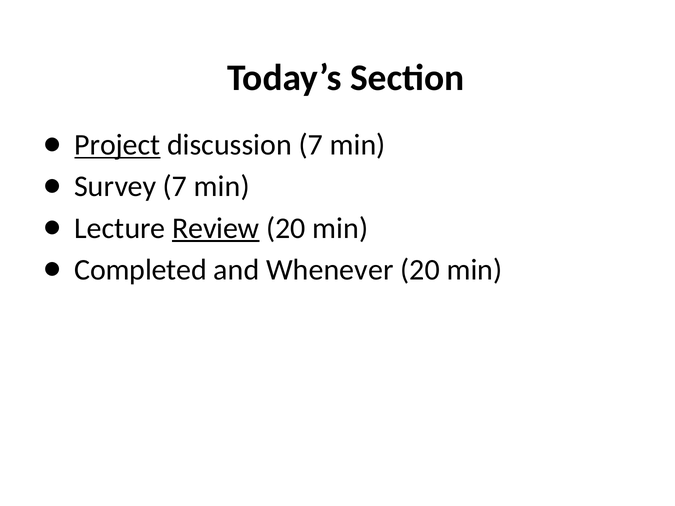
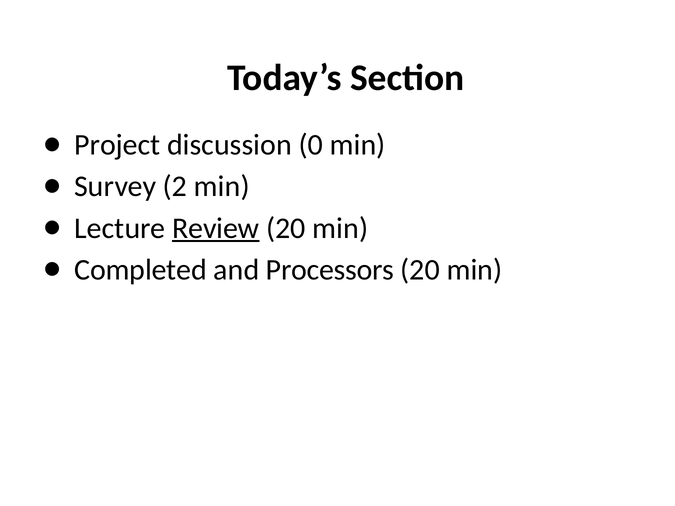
Project underline: present -> none (117, 145)
discussion 7: 7 -> 0 (311, 145)
Survey 7: 7 -> 2 (175, 187)
Whenever: Whenever -> Processors (330, 270)
